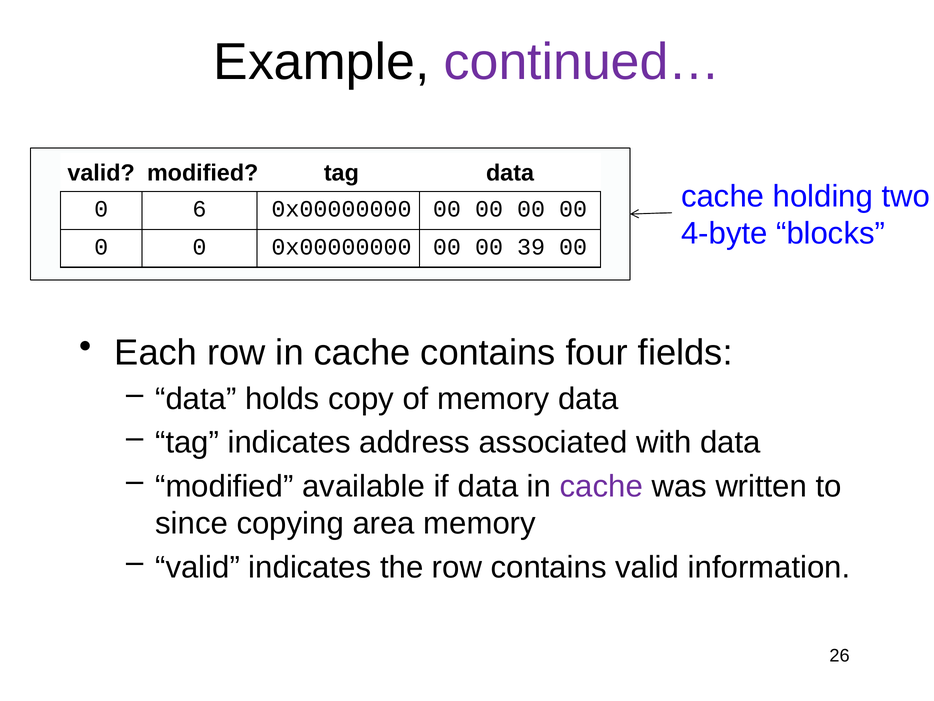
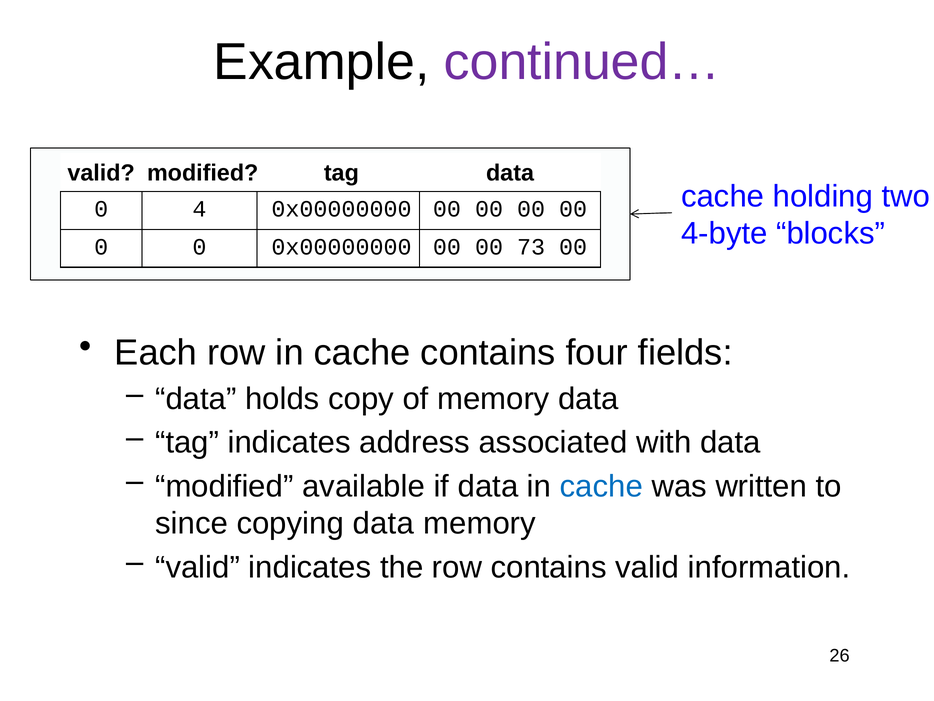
6: 6 -> 4 (199, 209)
39: 39 -> 73 (531, 247)
cache colour: purple -> blue (601, 486)
copying area: area -> data (383, 523)
